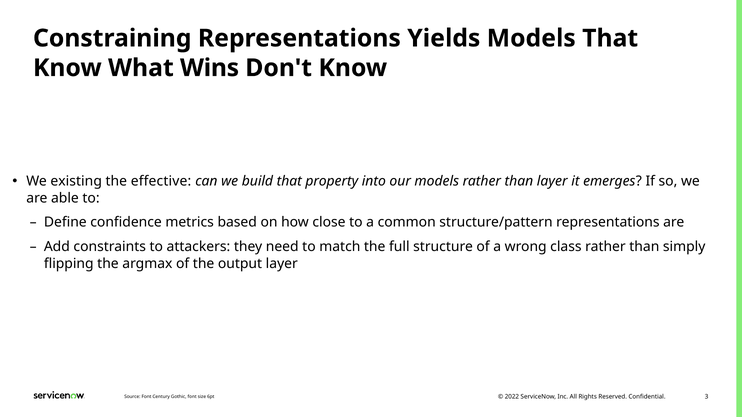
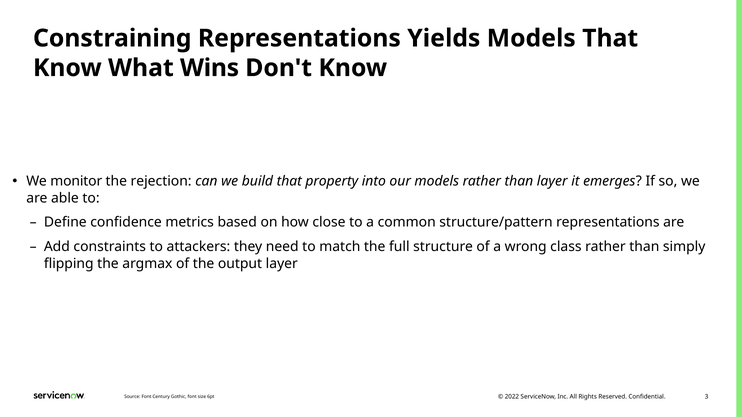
existing: existing -> monitor (76, 181)
effective: effective -> rejection (161, 181)
